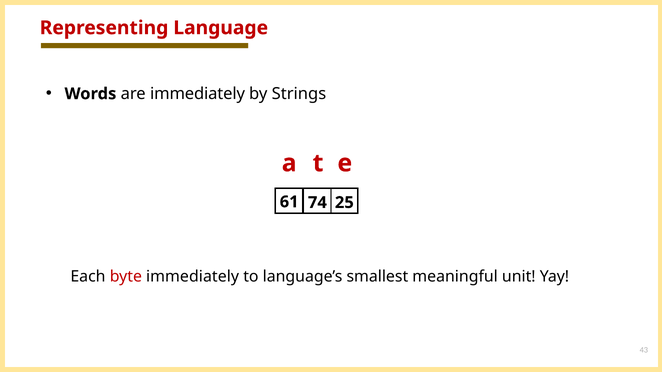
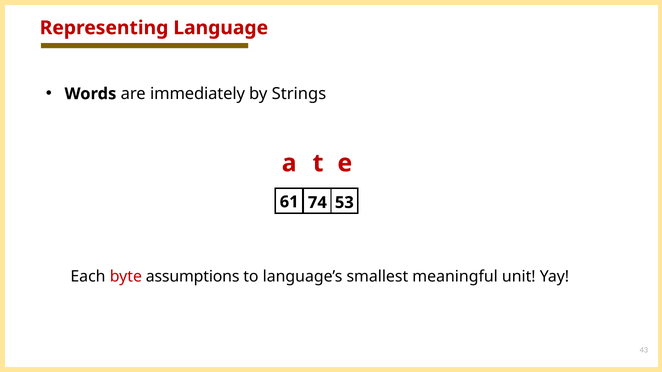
25: 25 -> 53 (344, 203)
byte immediately: immediately -> assumptions (193, 277)
